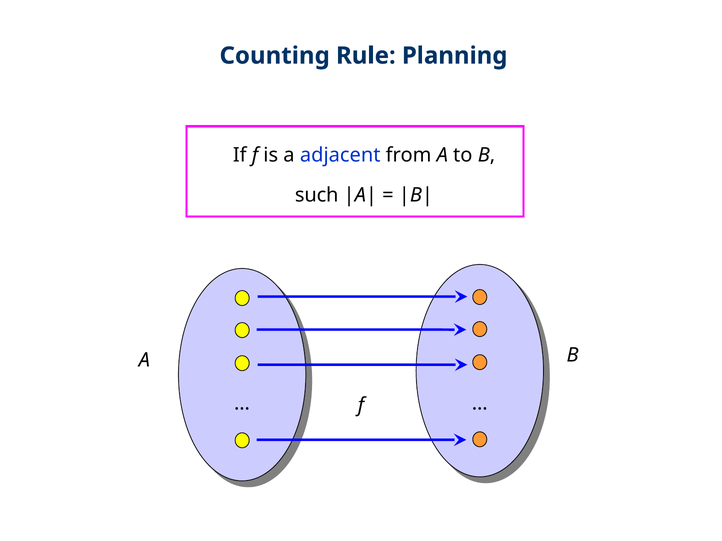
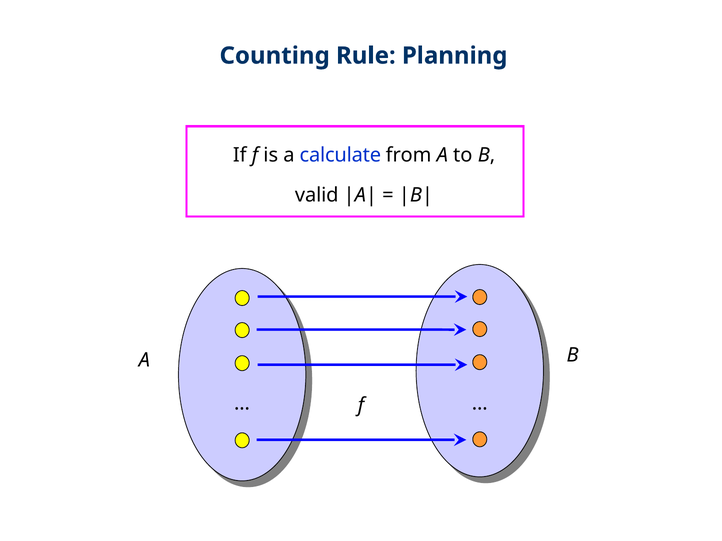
adjacent: adjacent -> calculate (340, 155)
such: such -> valid (317, 195)
